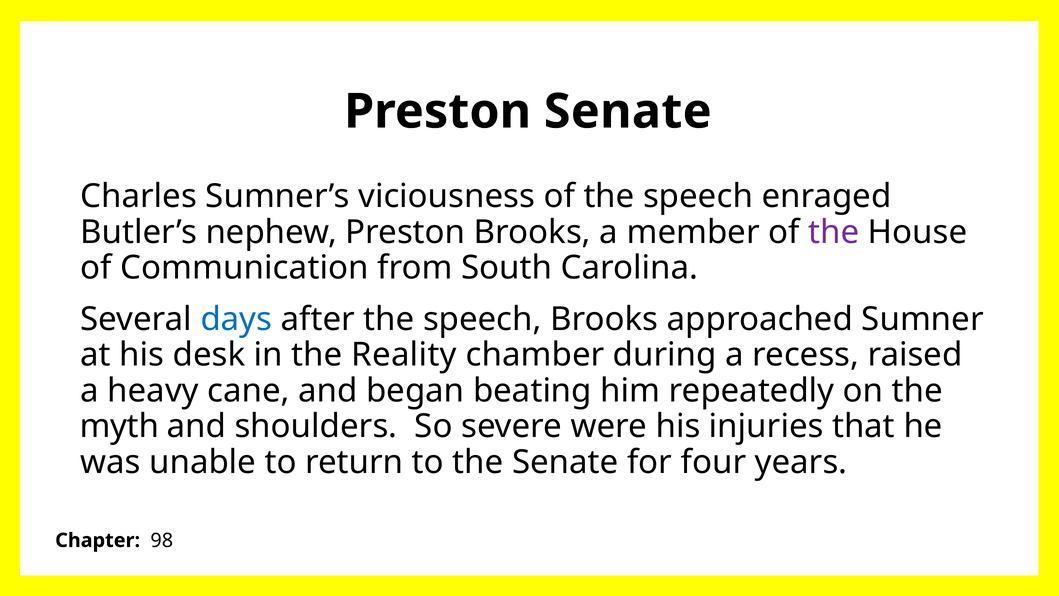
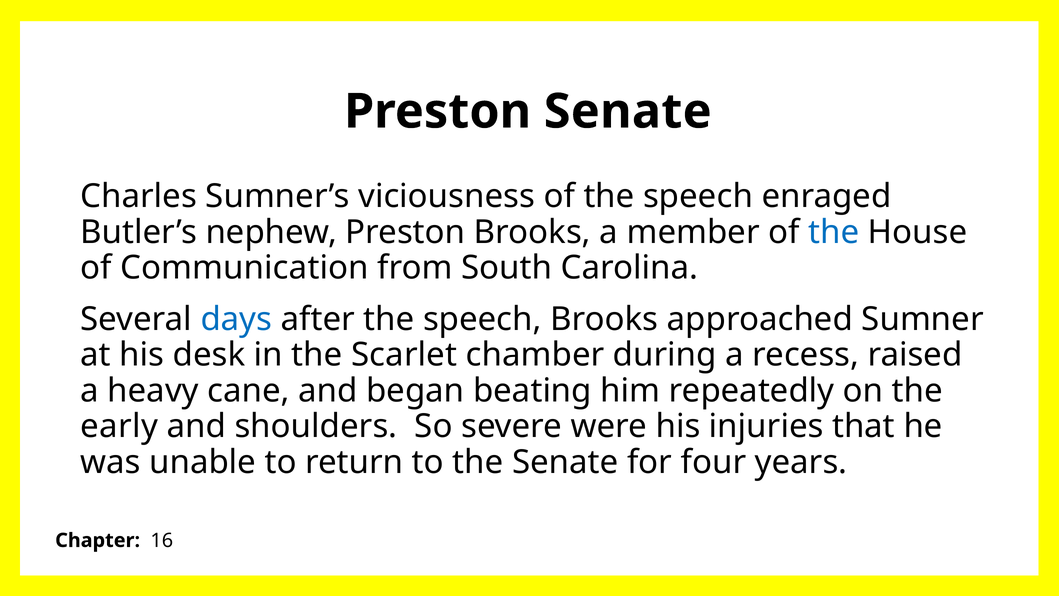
the colour: purple -> blue (834, 232)
Reality: Reality -> Scarlet (404, 355)
myth: myth -> early (119, 426)
98: 98 -> 16 (162, 540)
